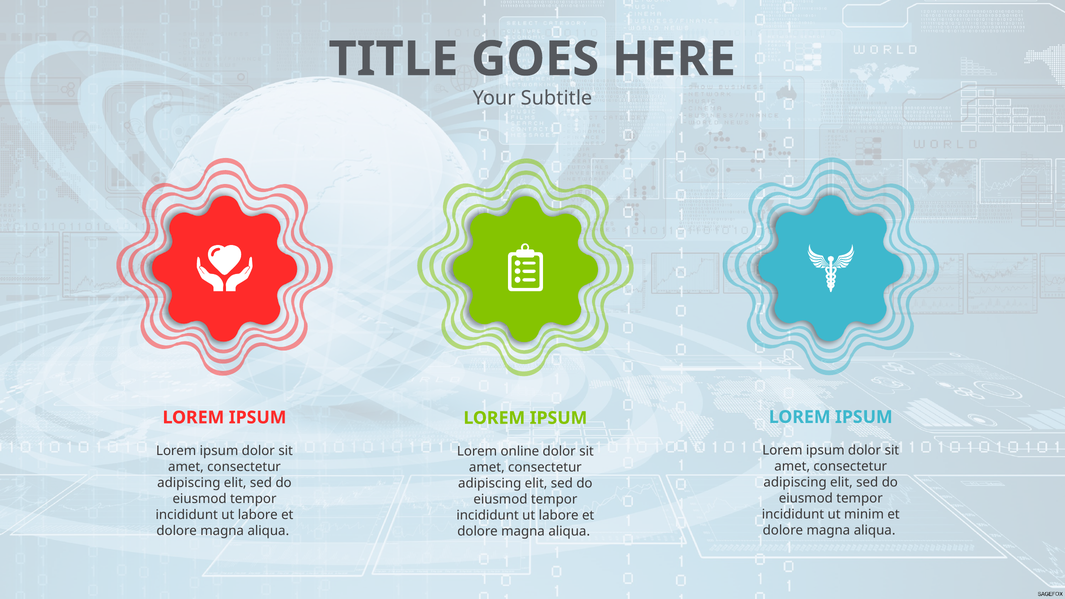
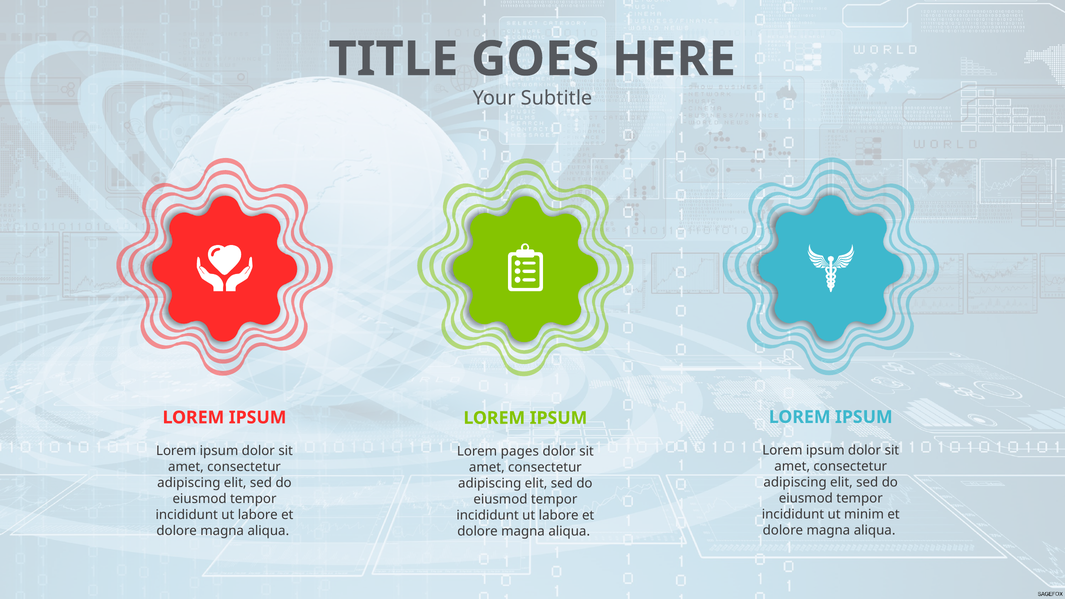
online: online -> pages (520, 451)
